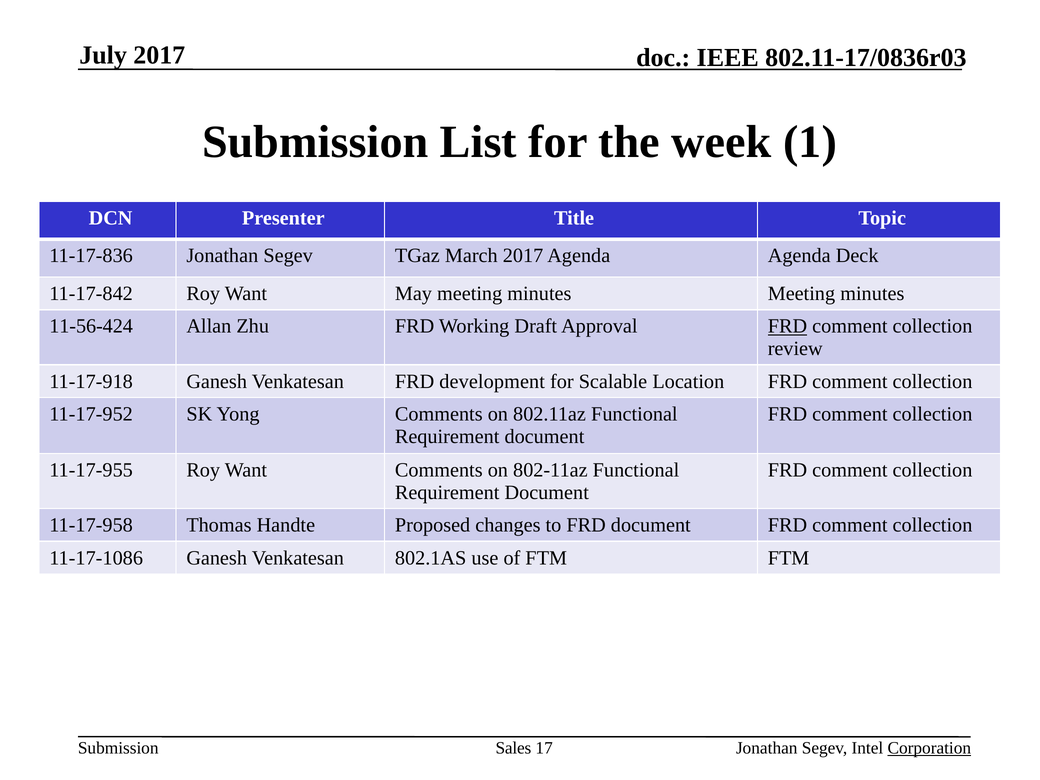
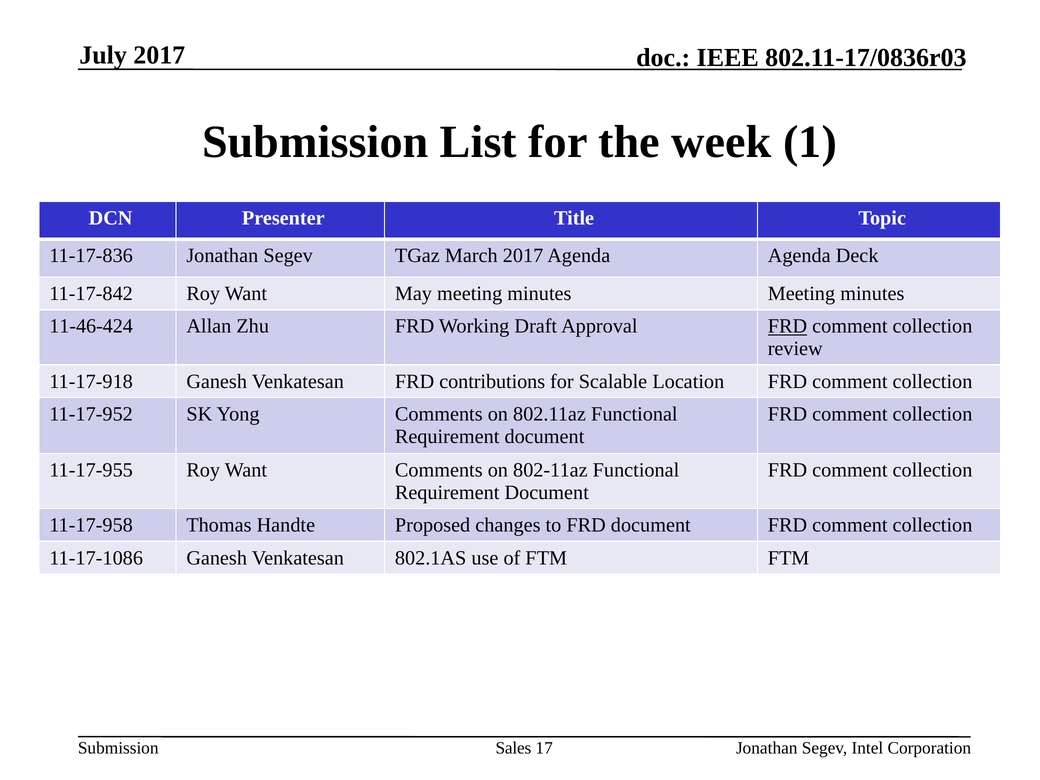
11-56-424: 11-56-424 -> 11-46-424 (91, 326)
development: development -> contributions (492, 381)
Corporation underline: present -> none (929, 748)
